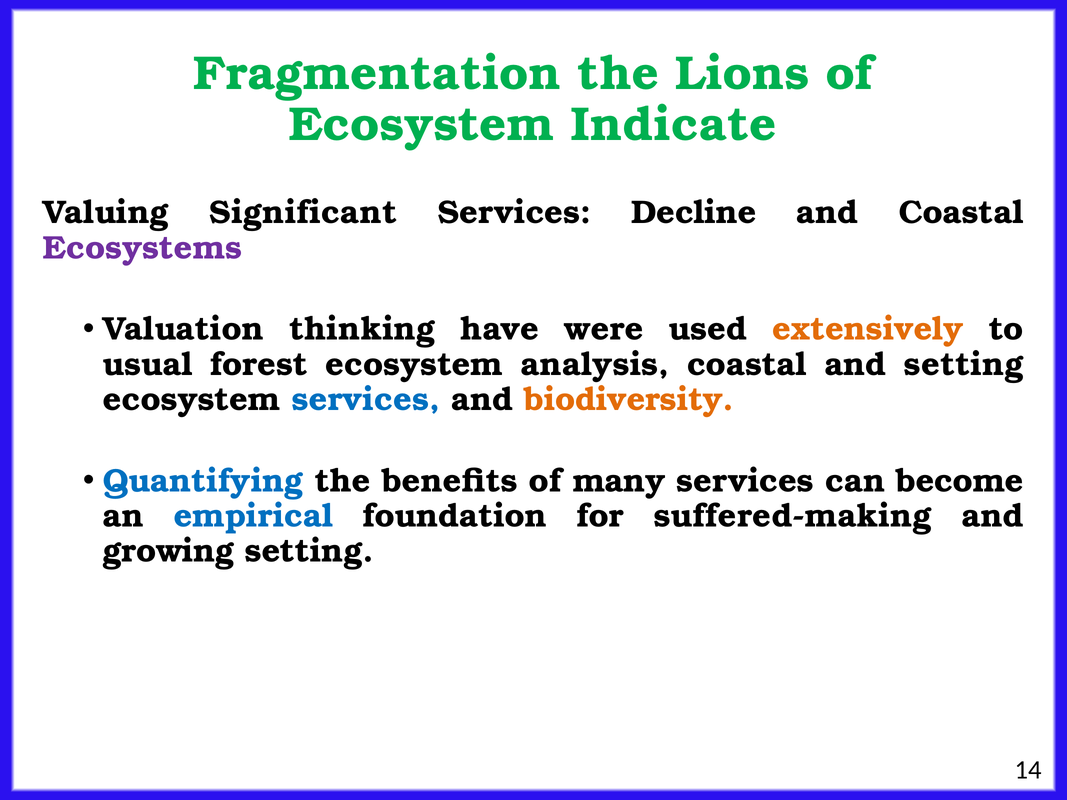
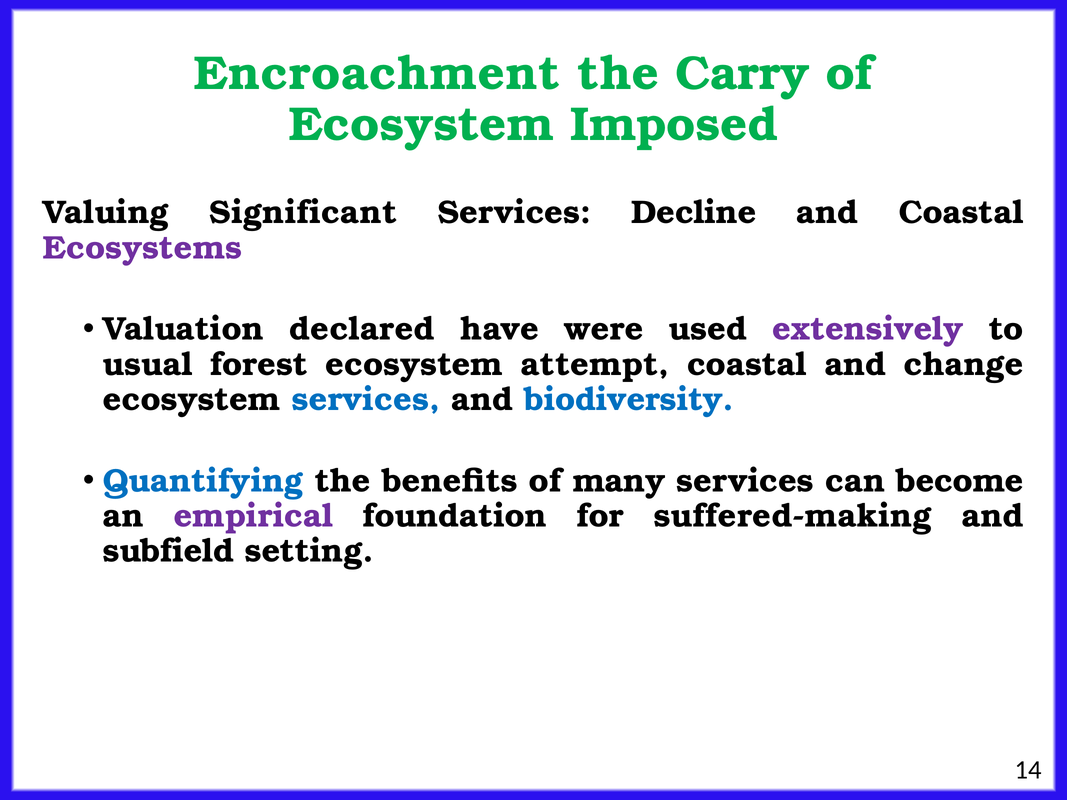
Fragmentation: Fragmentation -> Encroachment (377, 74)
Lions: Lions -> Carry (743, 74)
Indicate: Indicate -> Imposed (674, 125)
thinking: thinking -> declared (362, 329)
extensively colour: orange -> purple (868, 329)
analysis: analysis -> attempt (595, 364)
and setting: setting -> change (964, 364)
biodiversity colour: orange -> blue (629, 400)
empirical colour: blue -> purple (253, 516)
growing: growing -> subfield (168, 551)
